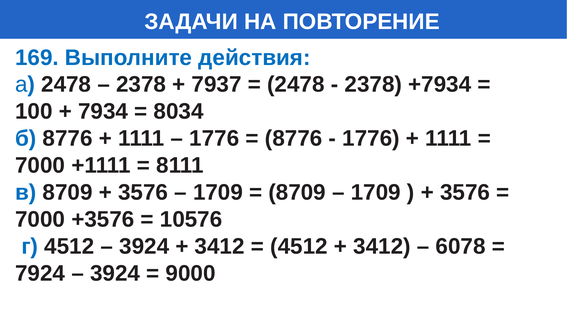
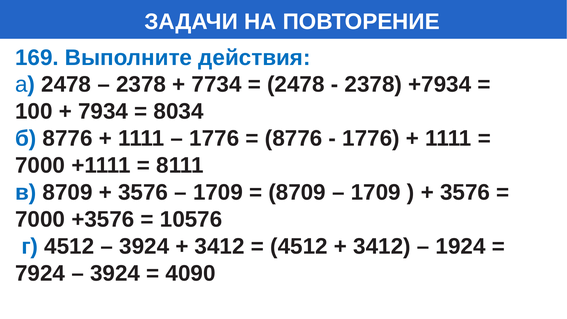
7937: 7937 -> 7734 (217, 85)
6078: 6078 -> 1924 (461, 246)
9000: 9000 -> 4090 (191, 273)
